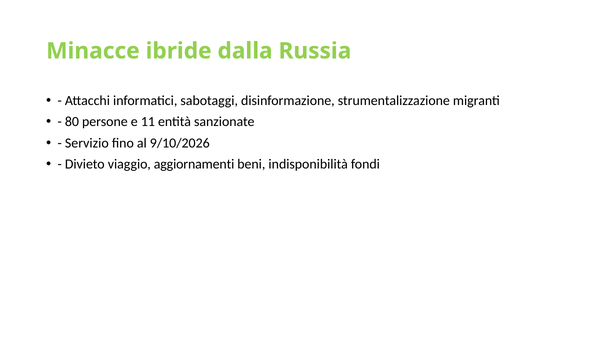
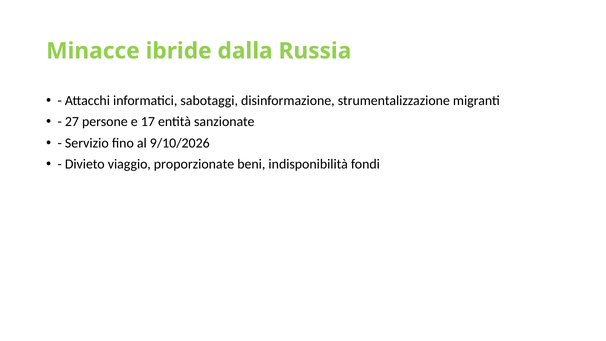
80: 80 -> 27 (72, 122)
11: 11 -> 17 (148, 122)
aggiornamenti: aggiornamenti -> proporzionate (194, 164)
